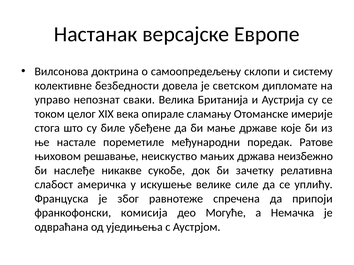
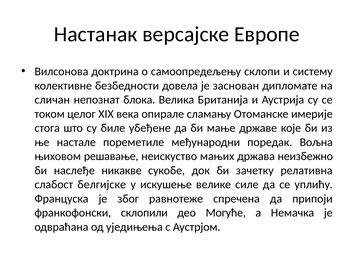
светском: светском -> заснован (236, 86)
управо: управо -> сличан (52, 100)
сваки: сваки -> блока (139, 100)
Ратове: Ратове -> Вољна (316, 142)
америчка: америчка -> белгијске (102, 185)
комисија: комисија -> склопили (144, 213)
